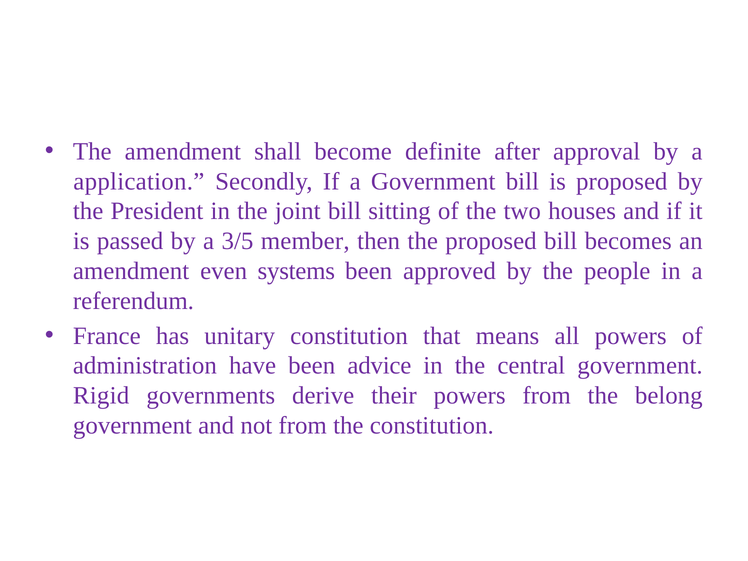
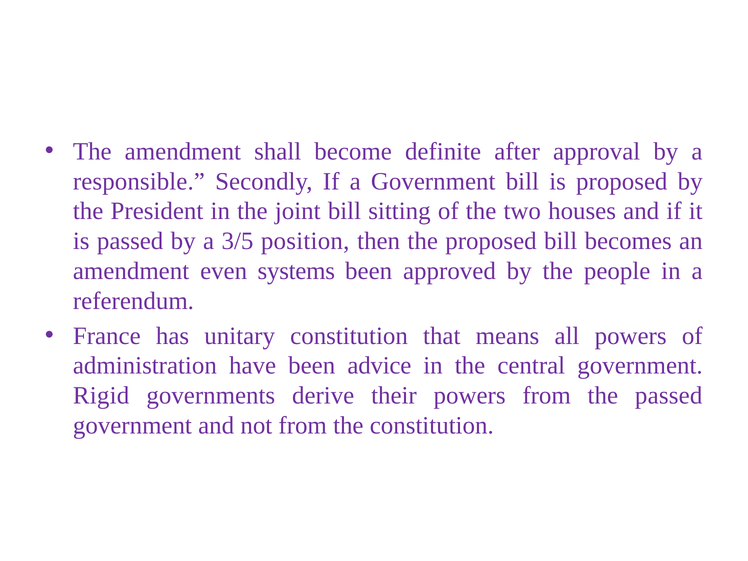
application: application -> responsible (139, 181)
member: member -> position (305, 241)
the belong: belong -> passed (669, 396)
